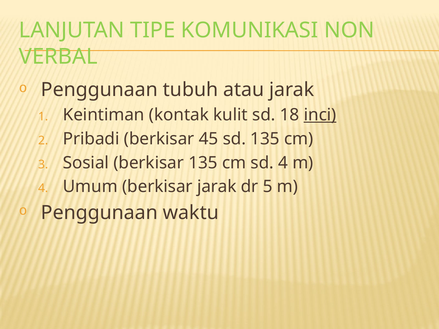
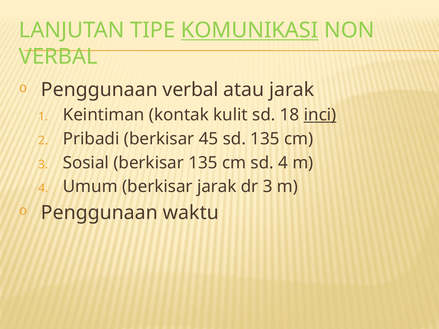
KOMUNIKASI underline: none -> present (250, 30)
Penggunaan tubuh: tubuh -> verbal (191, 90)
dr 5: 5 -> 3 (268, 187)
